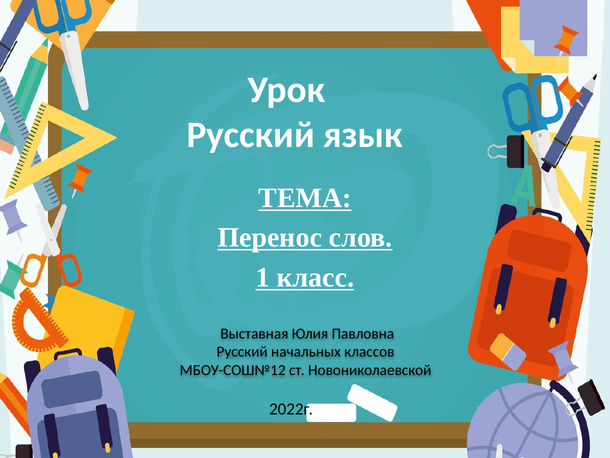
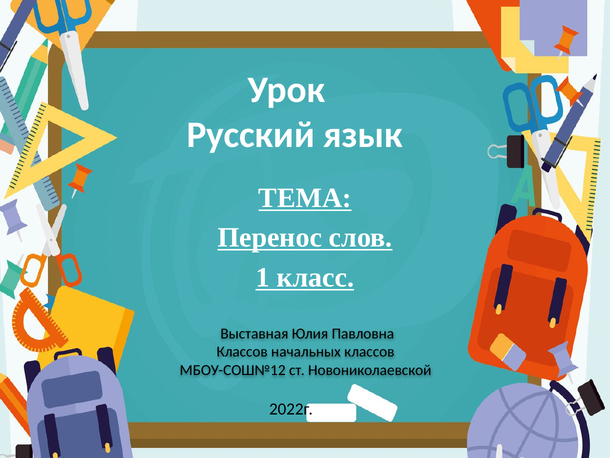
Русский: Русский -> Классов (242, 351)
